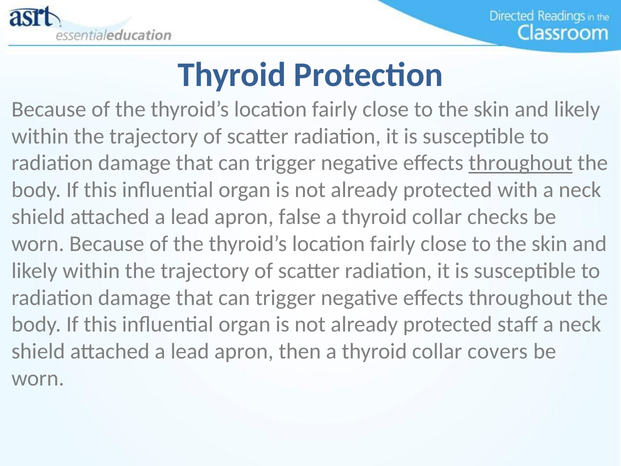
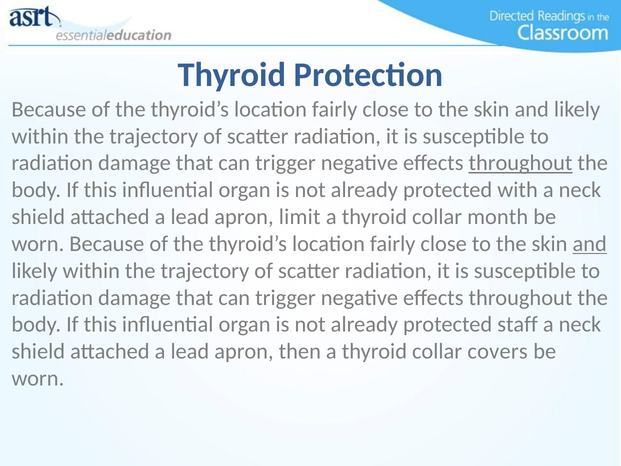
false: false -> limit (300, 217)
checks: checks -> month (498, 217)
and underline: none -> present (590, 244)
